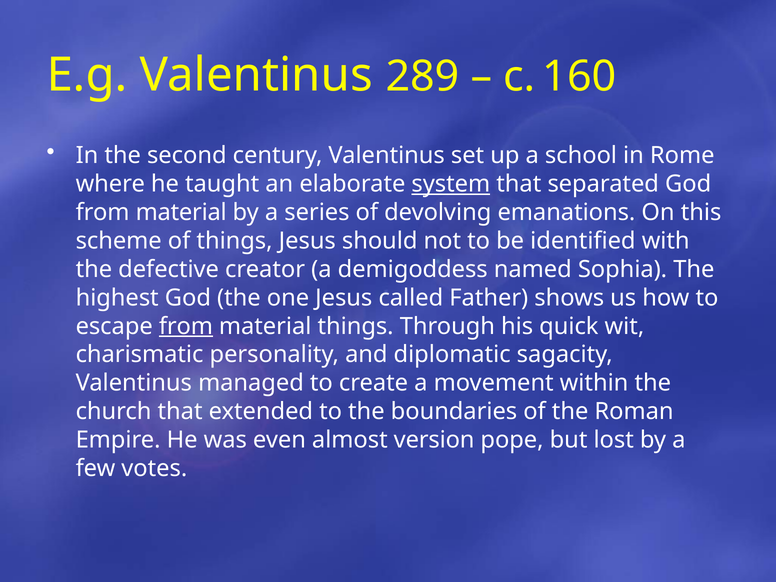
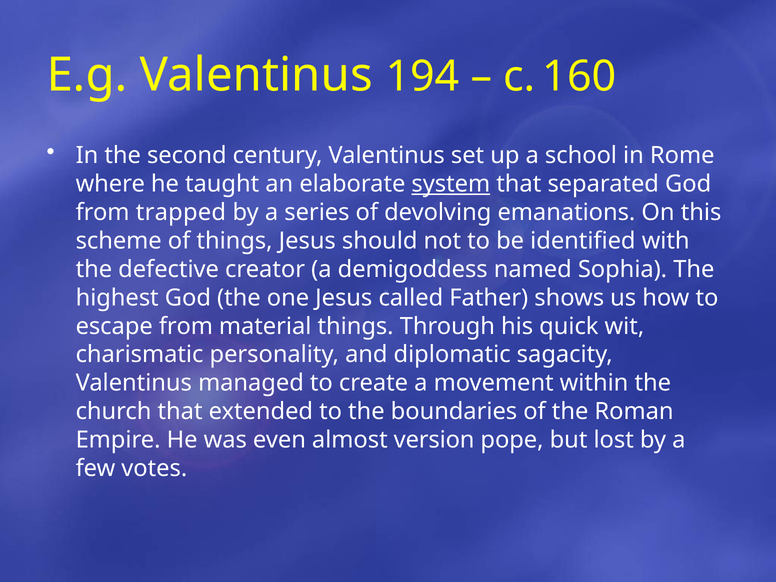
289: 289 -> 194 (422, 77)
material: material -> trapped (181, 212)
from underline: present -> none (186, 326)
